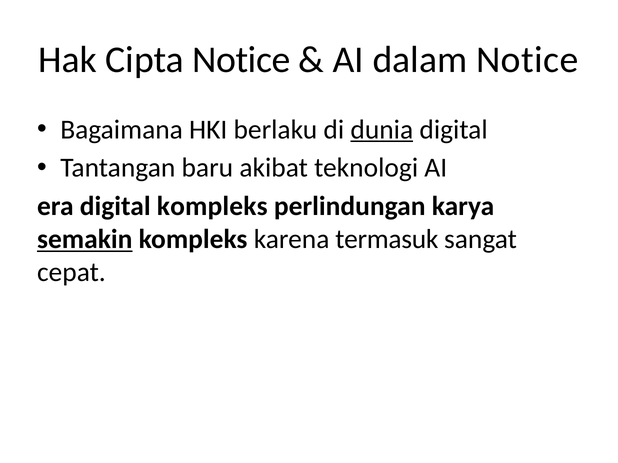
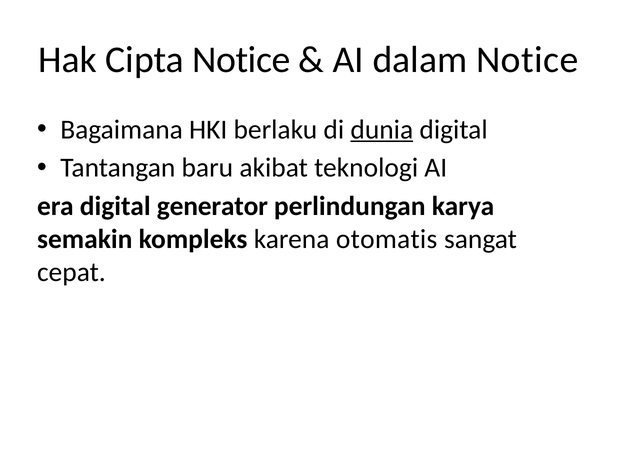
digital kompleks: kompleks -> generator (212, 207)
semakin underline: present -> none (85, 240)
termasuk: termasuk -> otomatis (387, 240)
